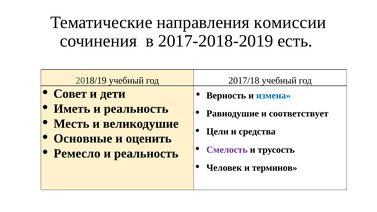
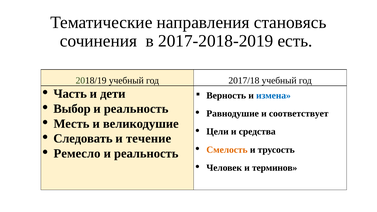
комиссии: комиссии -> становясь (290, 22)
Совет: Совет -> Часть (70, 94)
Иметь: Иметь -> Выбор (72, 109)
Основные: Основные -> Следовать (83, 139)
оценить: оценить -> течение (149, 139)
Смелость colour: purple -> orange (227, 150)
